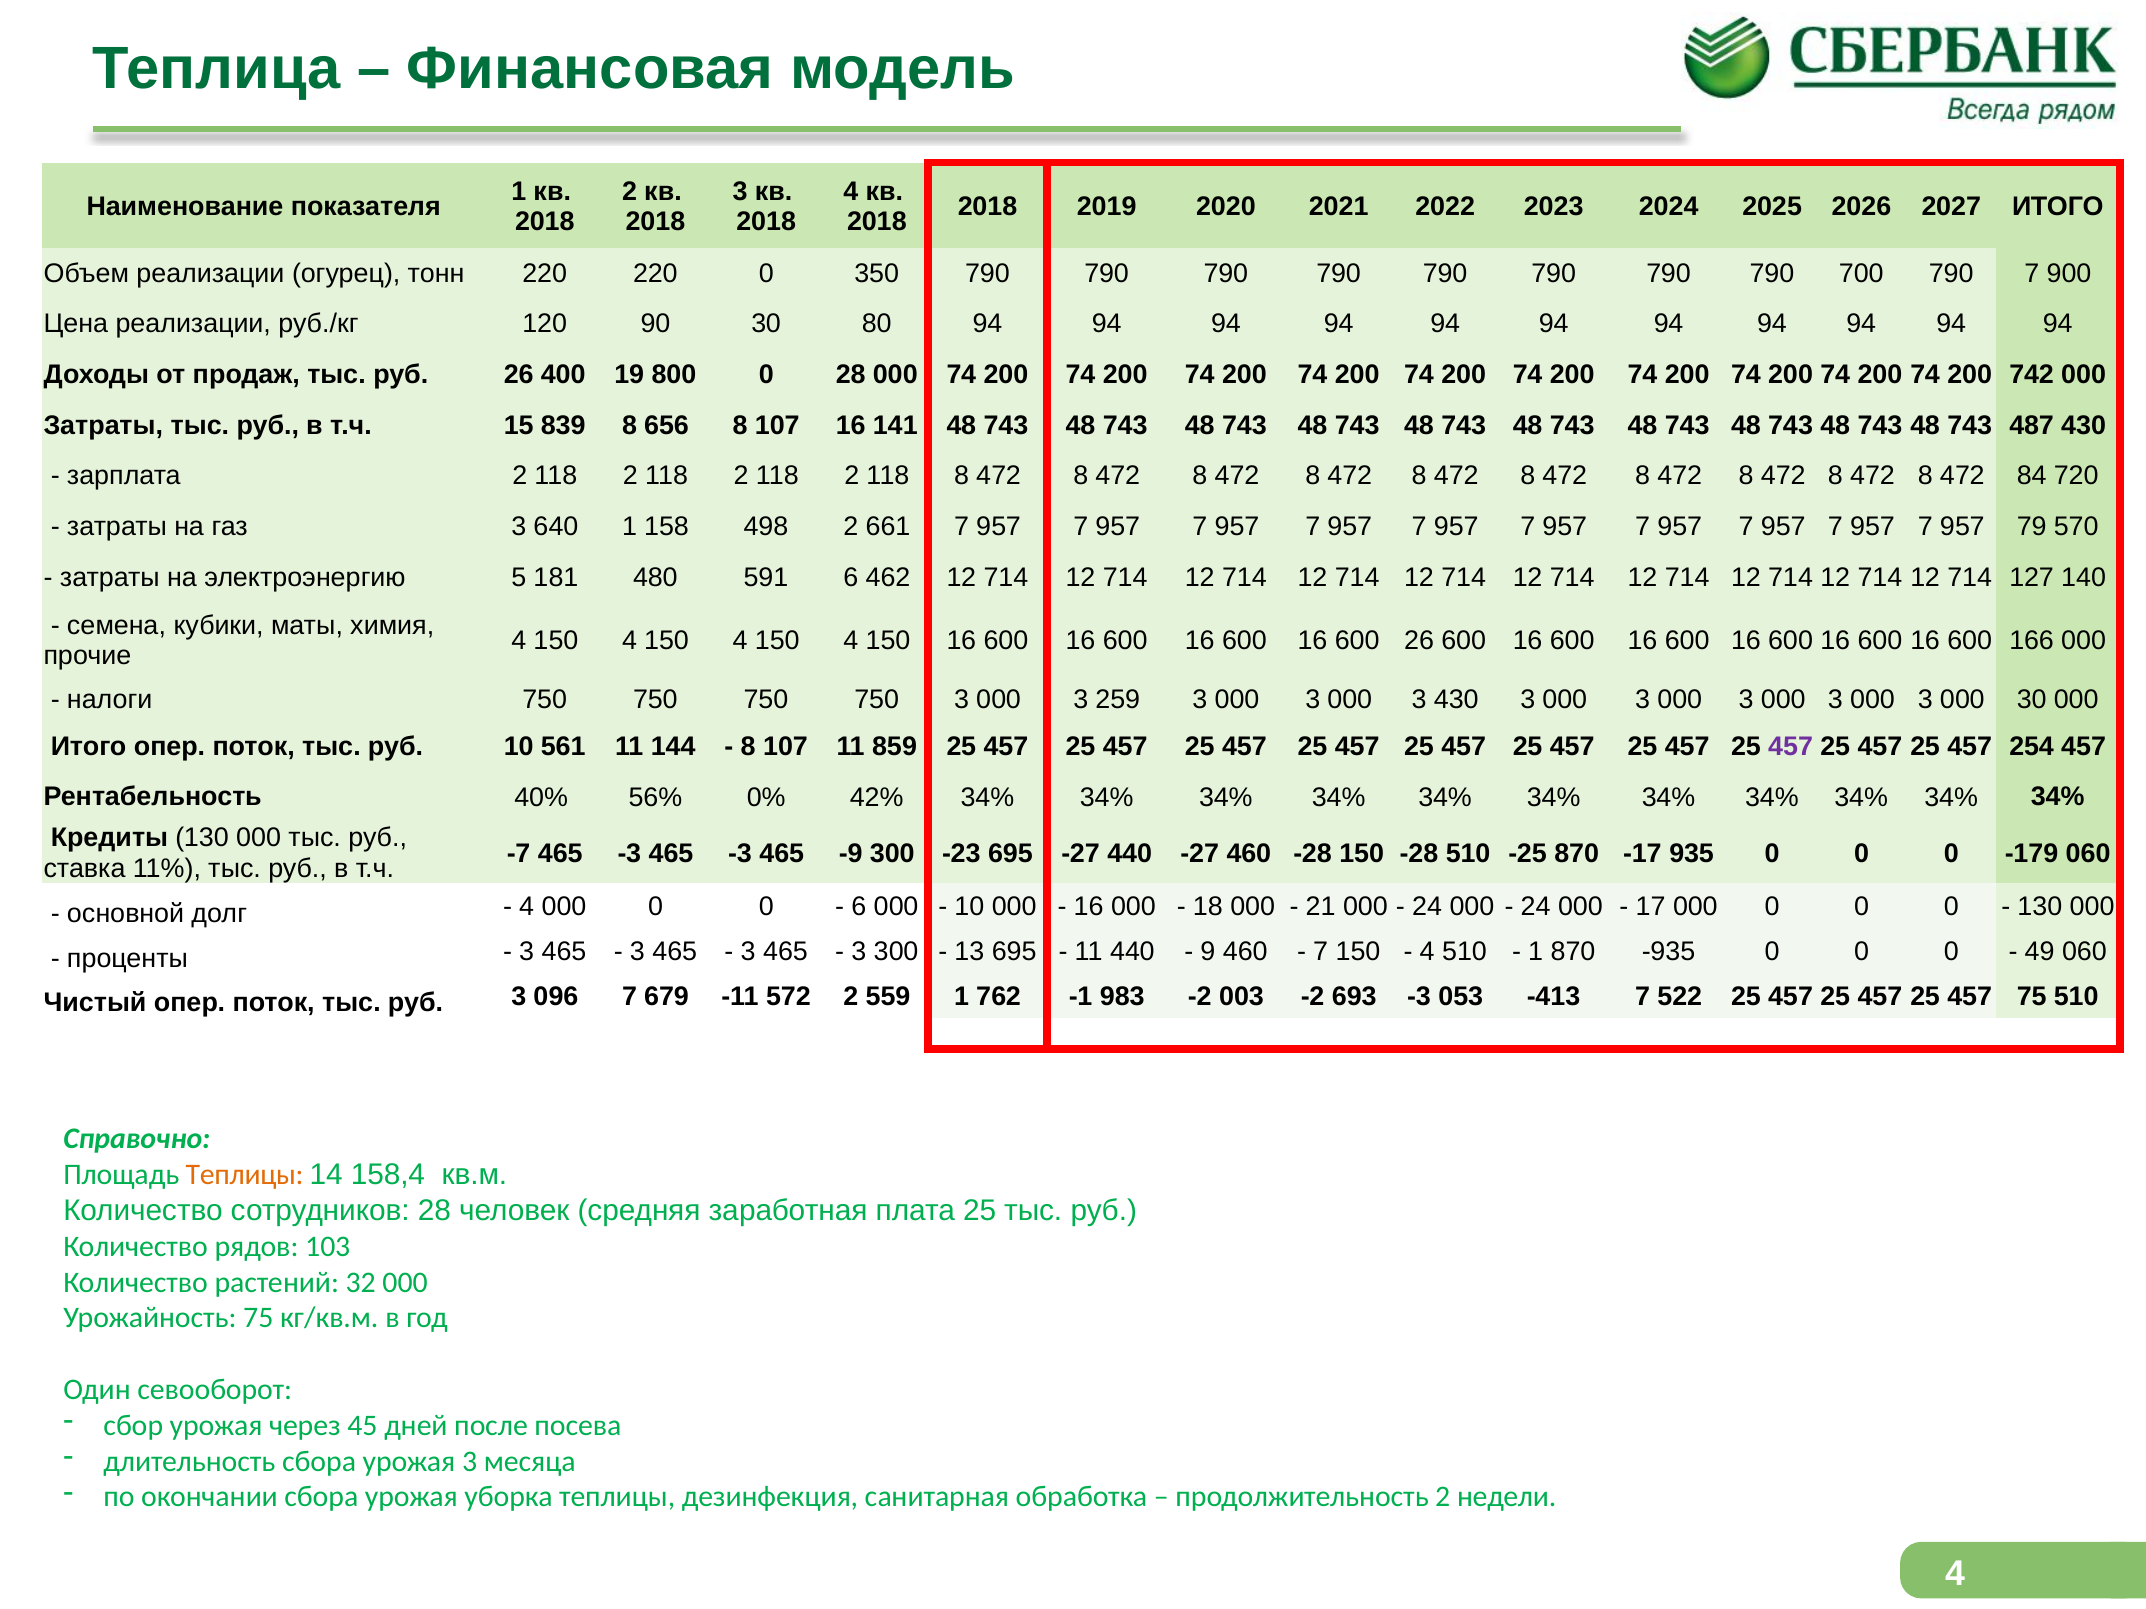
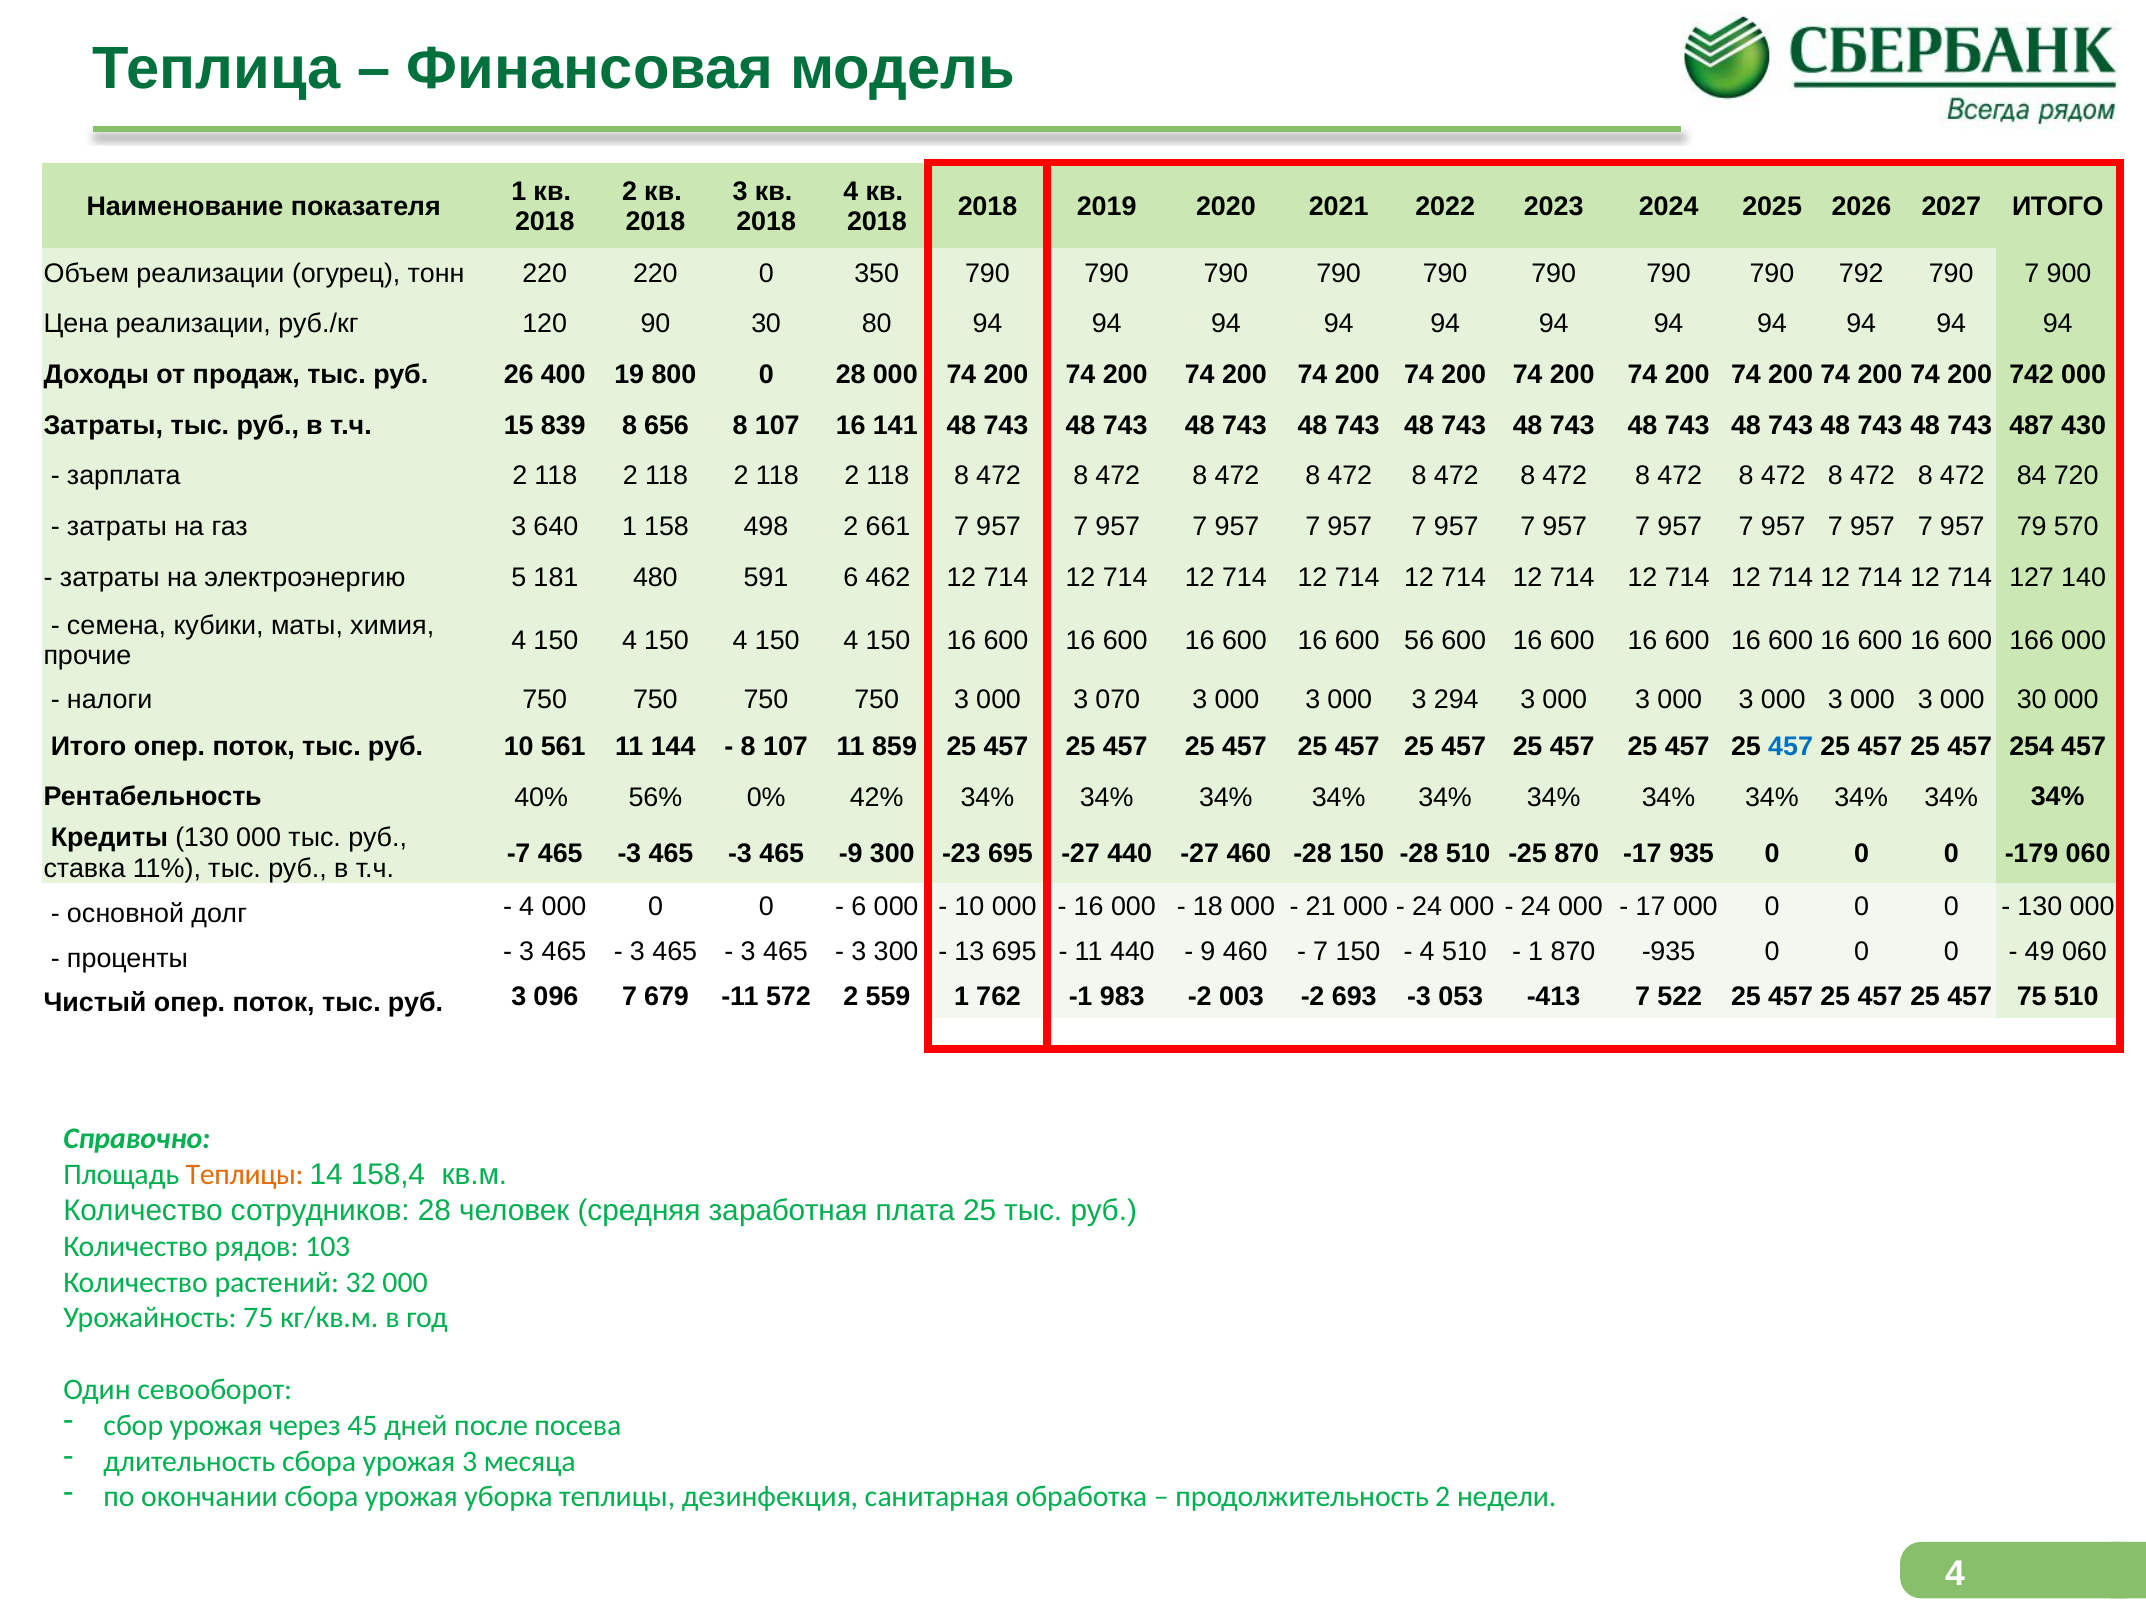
700: 700 -> 792 (1861, 274)
600 26: 26 -> 56 (1419, 641)
259: 259 -> 070 (1118, 700)
3 430: 430 -> 294 (1456, 700)
457 colour: purple -> blue (1791, 747)
